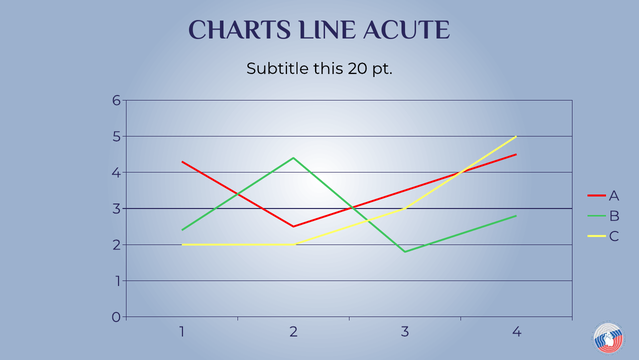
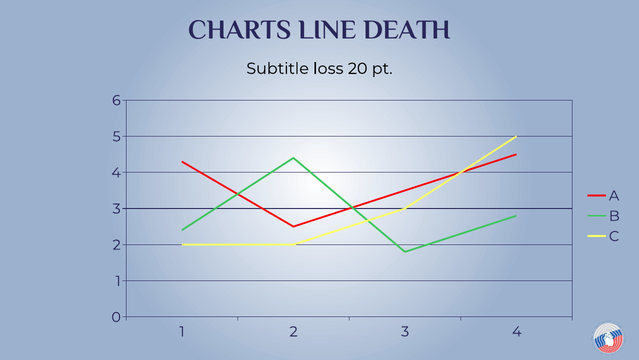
ACUTE: ACUTE -> DEATH (407, 30)
this: this -> loss (328, 68)
